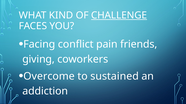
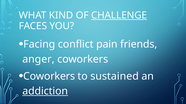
giving: giving -> anger (38, 60)
Overcome: Overcome -> Coworkers (49, 77)
addiction underline: none -> present (45, 92)
